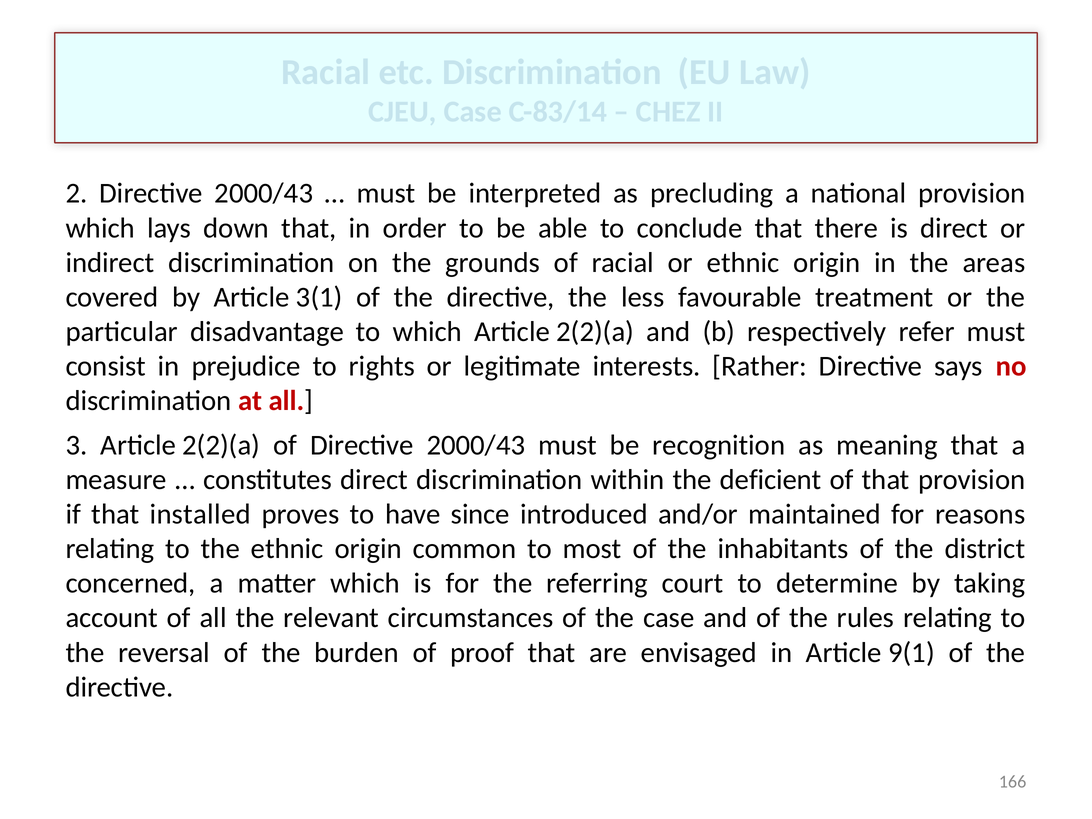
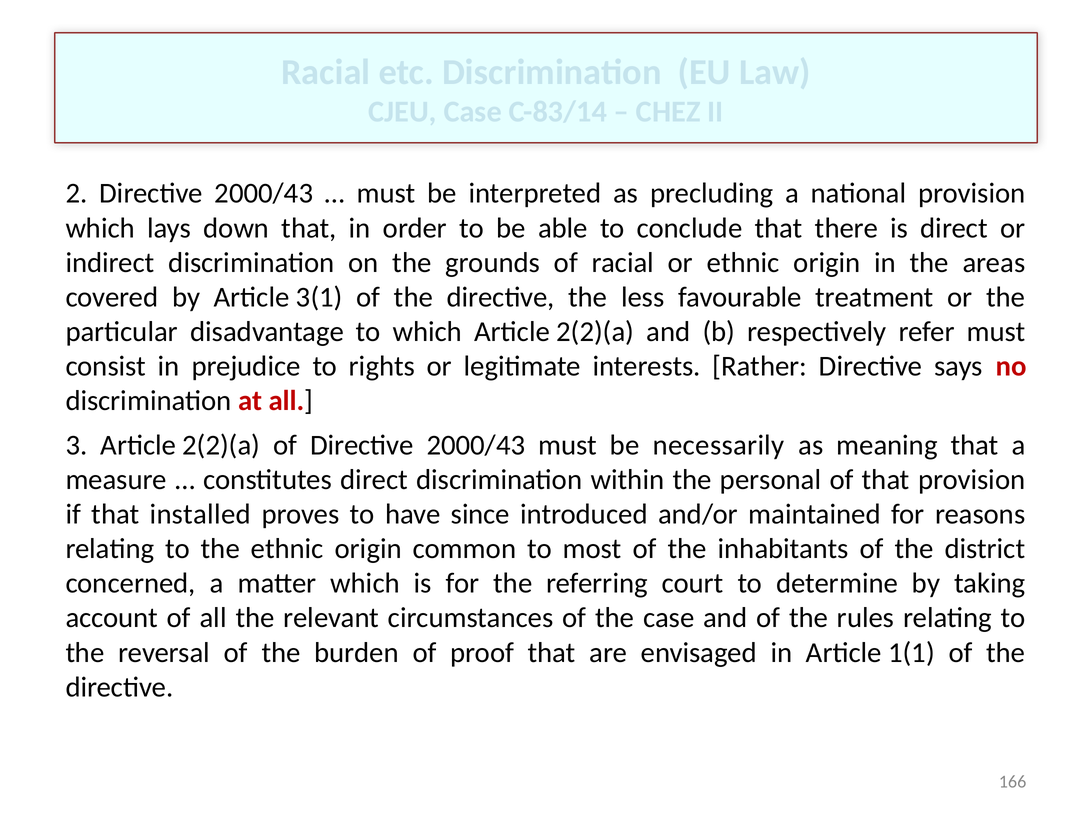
recognition: recognition -> necessarily (719, 445)
deficient: deficient -> personal (771, 480)
9(1: 9(1 -> 1(1 (911, 653)
